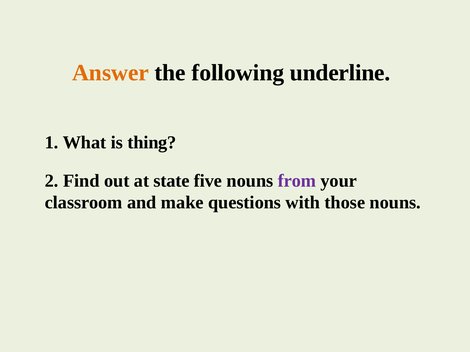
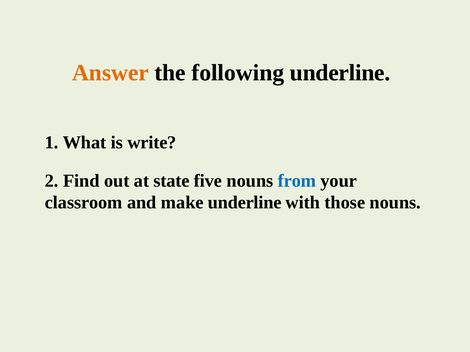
thing: thing -> write (152, 143)
from colour: purple -> blue (297, 181)
make questions: questions -> underline (245, 203)
